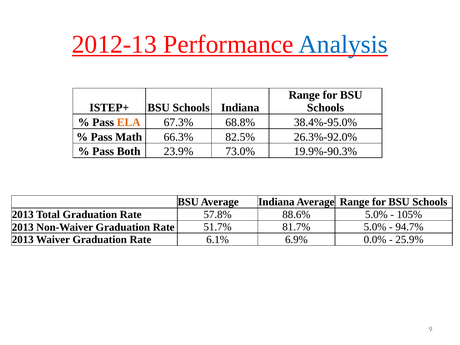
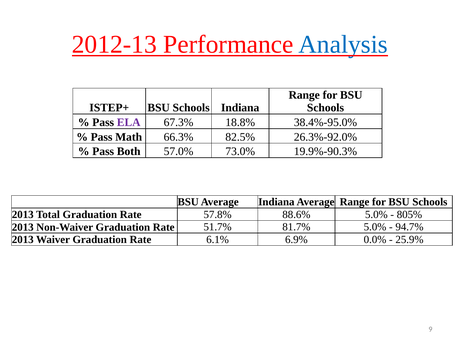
ELA colour: orange -> purple (129, 122)
68.8%: 68.8% -> 18.8% (240, 122)
23.9%: 23.9% -> 57.0% (179, 151)
105%: 105% -> 805% (409, 215)
